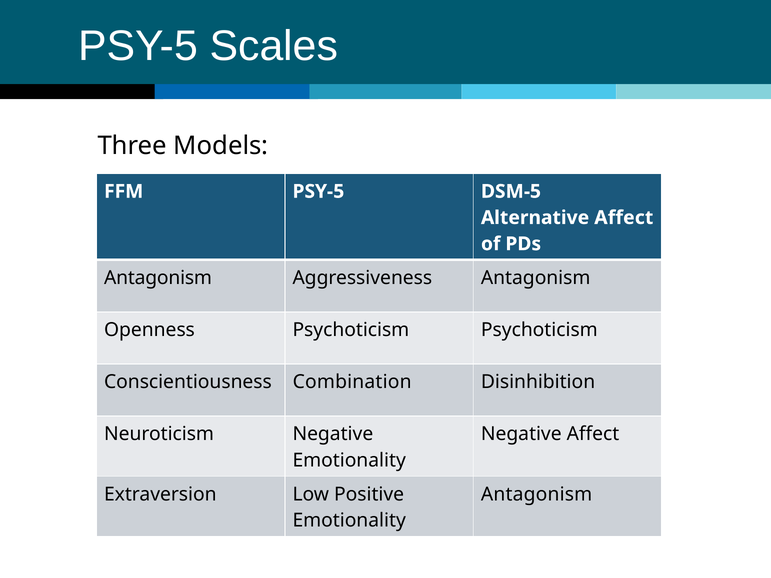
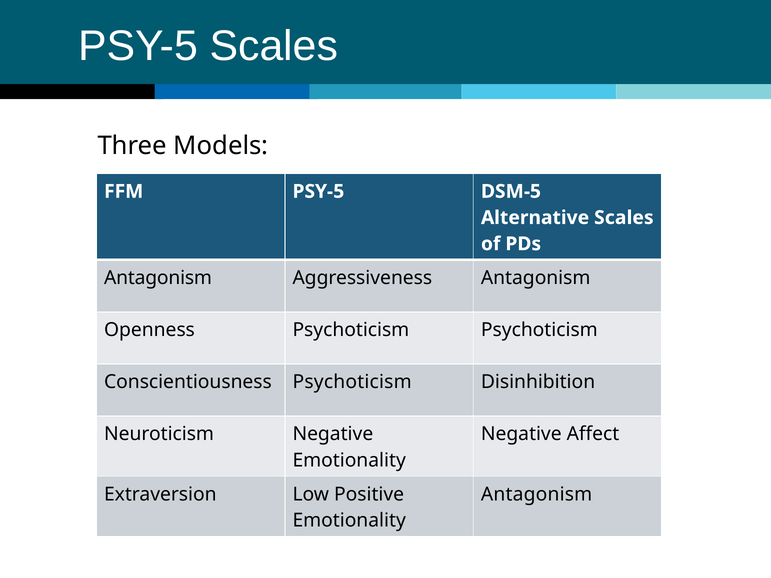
Alternative Affect: Affect -> Scales (624, 218)
Conscientiousness Combination: Combination -> Psychoticism (352, 382)
